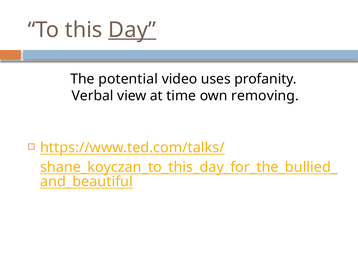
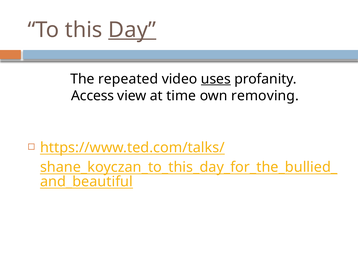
potential: potential -> repeated (128, 79)
uses underline: none -> present (216, 79)
Verbal: Verbal -> Access (93, 96)
